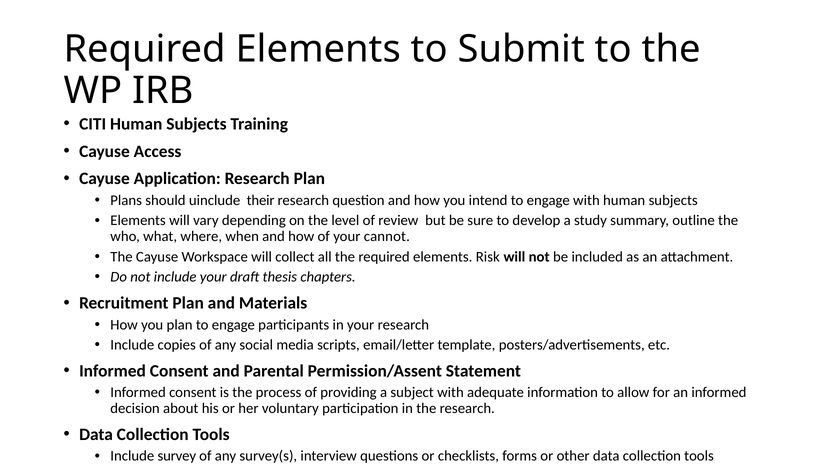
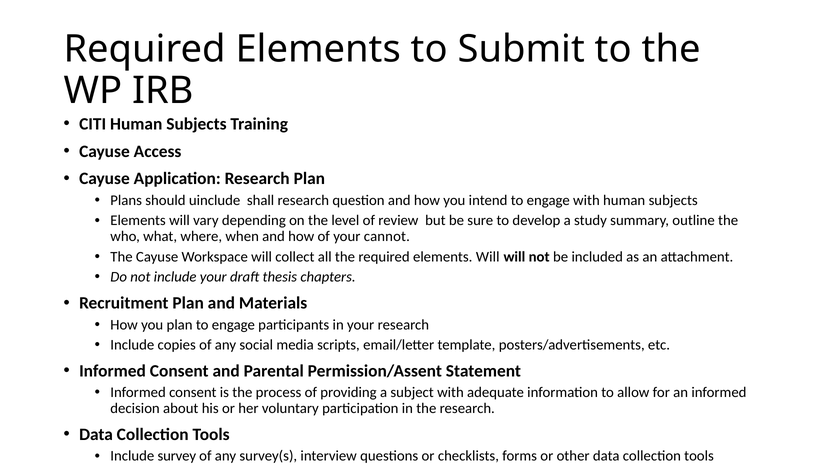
their: their -> shall (261, 201)
required elements Risk: Risk -> Will (488, 257)
